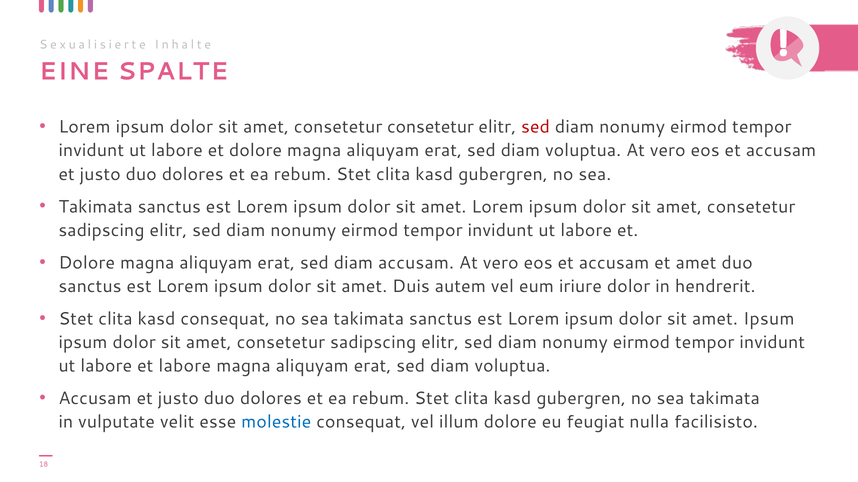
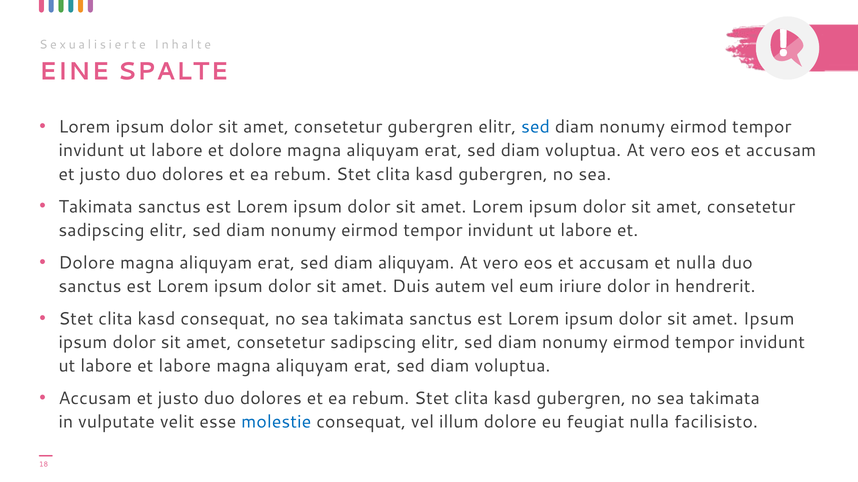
consetetur consetetur: consetetur -> gubergren (430, 127)
sed colour: red -> blue (536, 127)
diam accusam: accusam -> aliquyam (416, 263)
et amet: amet -> nulla (696, 263)
